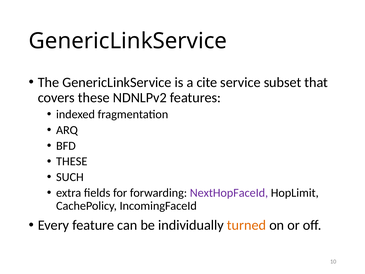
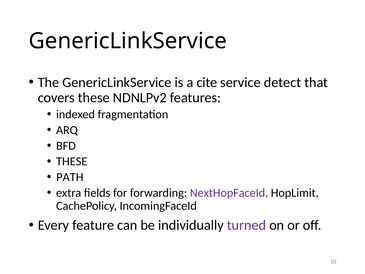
subset: subset -> detect (282, 82)
SUCH: SUCH -> PATH (70, 177)
turned colour: orange -> purple (247, 225)
